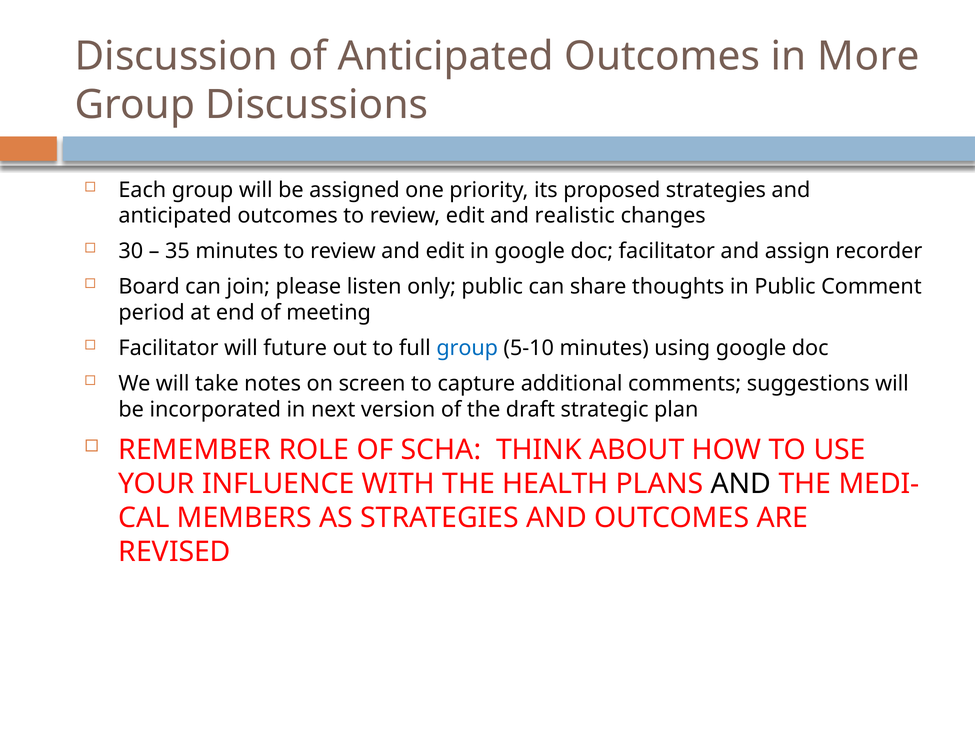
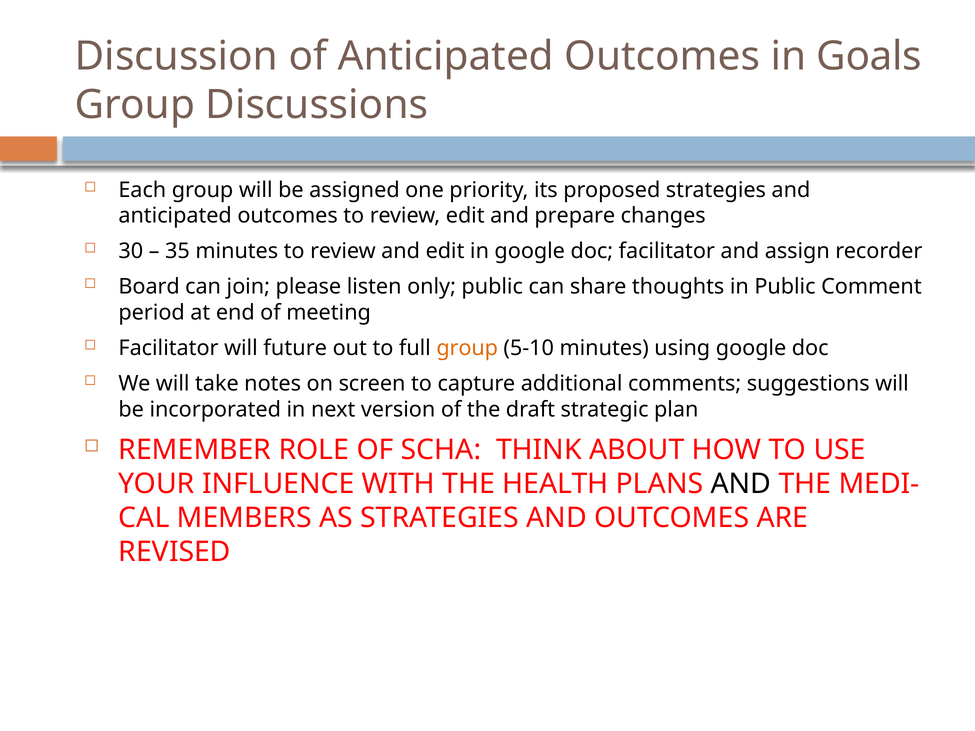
More: More -> Goals (869, 56)
realistic: realistic -> prepare (575, 216)
group colour: blue -> orange (467, 348)
